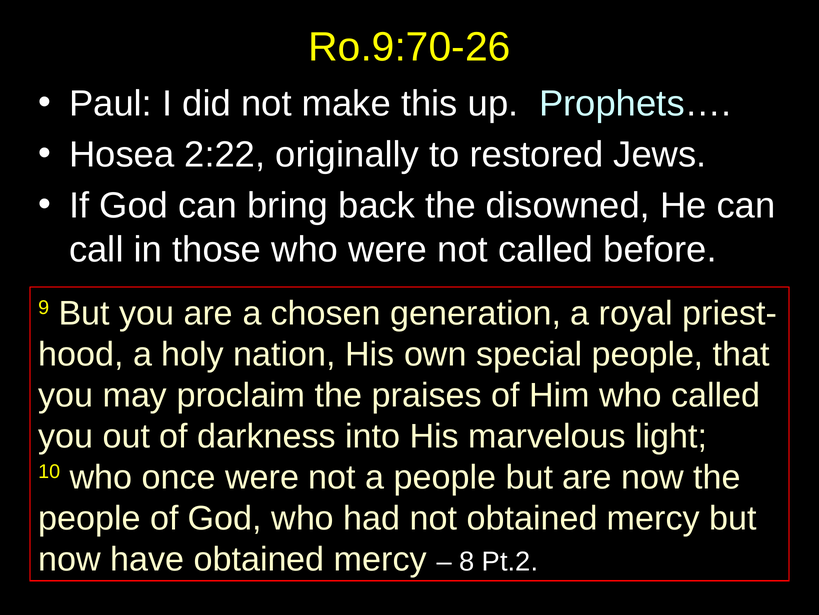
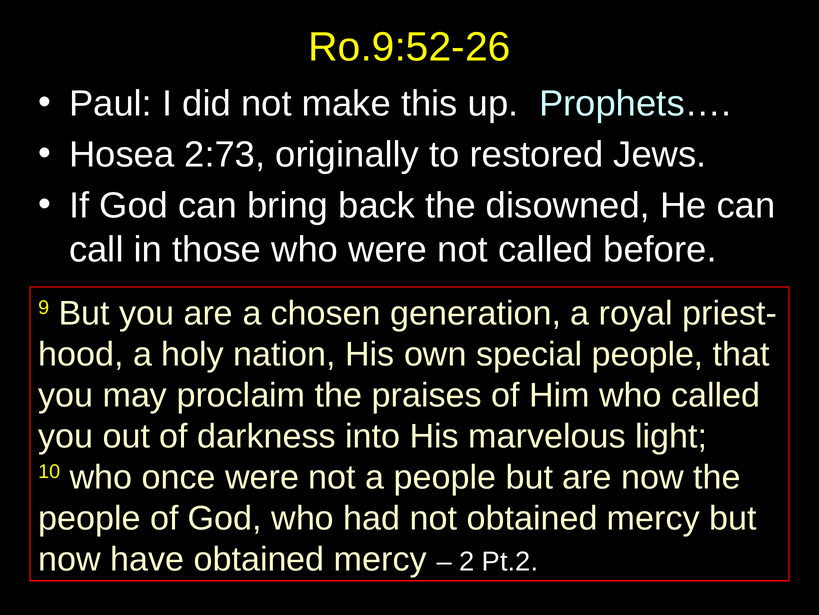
Ro.9:70-26: Ro.9:70-26 -> Ro.9:52-26 (409, 47)
2:22: 2:22 -> 2:73 (225, 155)
8: 8 -> 2 (467, 561)
